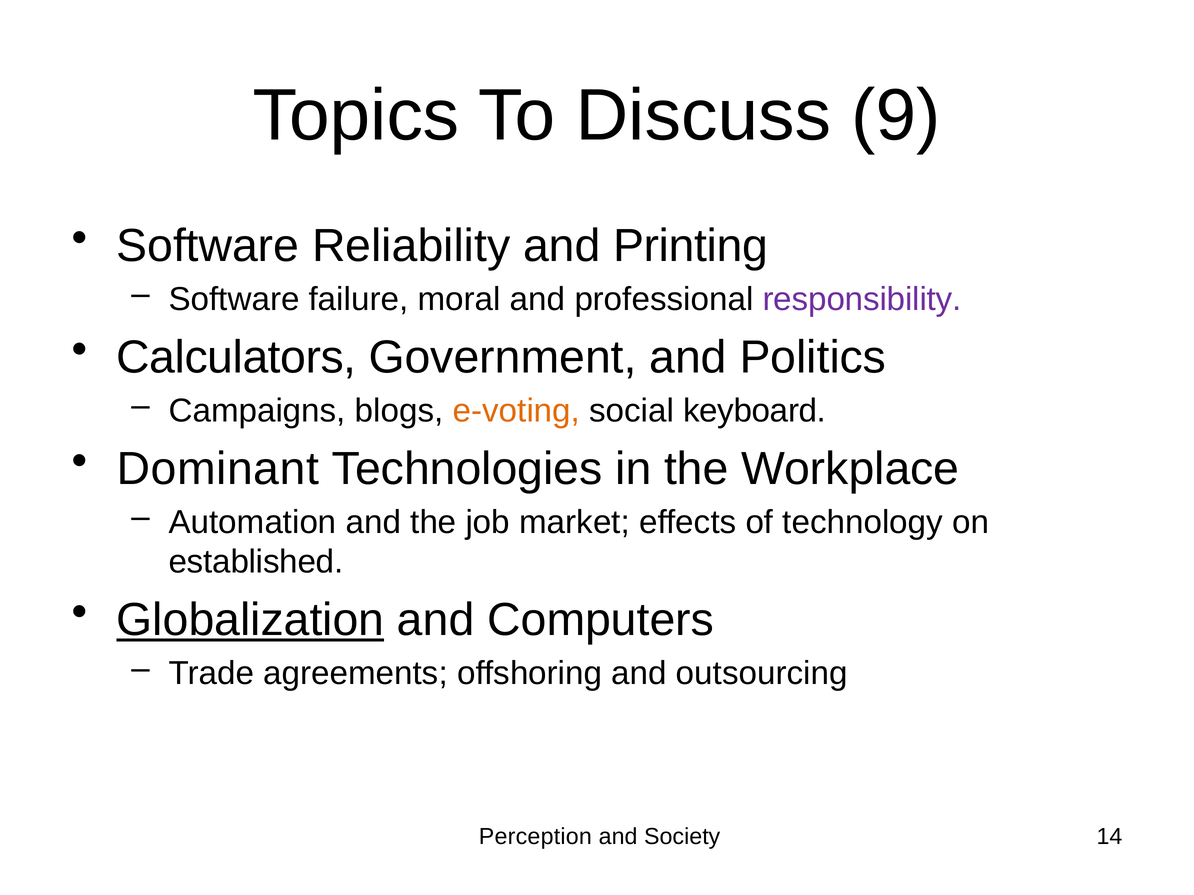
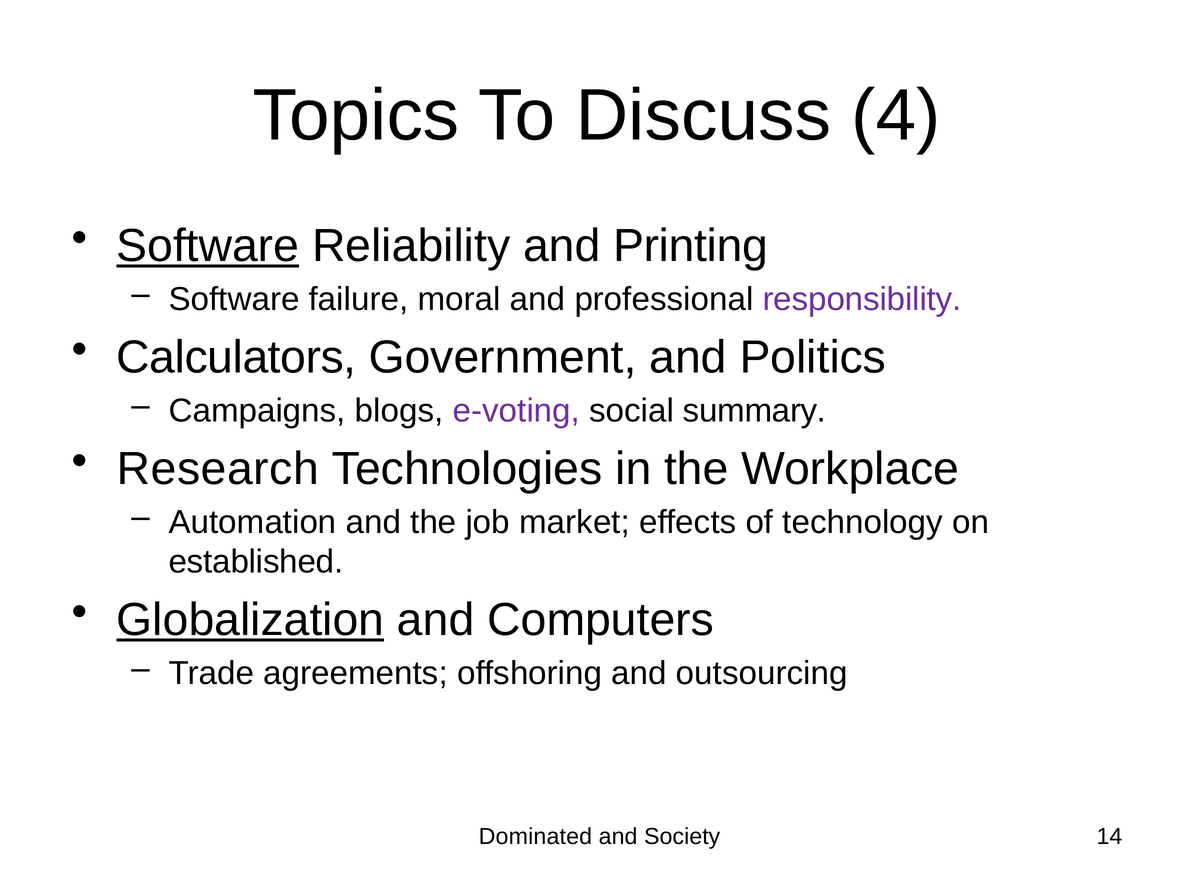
9: 9 -> 4 (896, 116)
Software underline: none -> present (208, 246)
e-voting colour: orange -> purple (516, 411)
keyboard: keyboard -> summary (755, 411)
Dominant: Dominant -> Research (218, 469)
Perception: Perception -> Dominated (535, 837)
